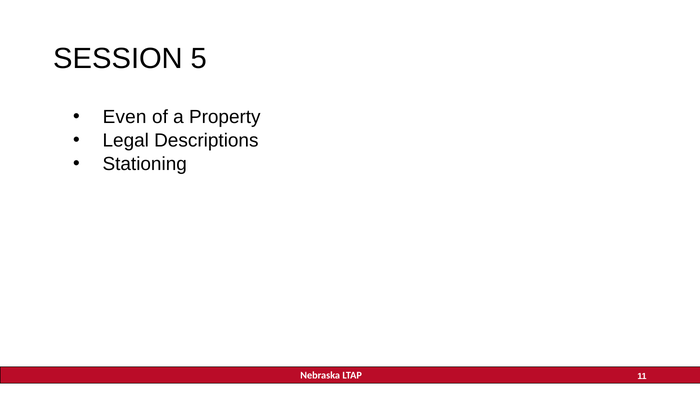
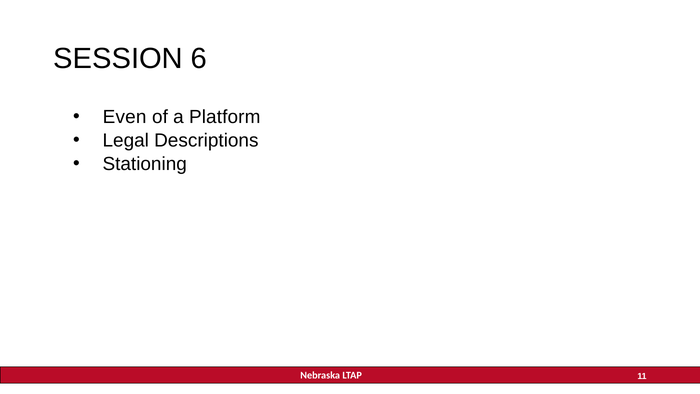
5: 5 -> 6 (199, 59)
Property: Property -> Platform (225, 117)
